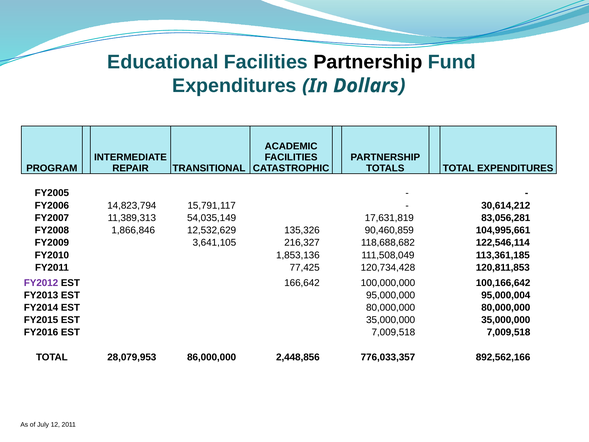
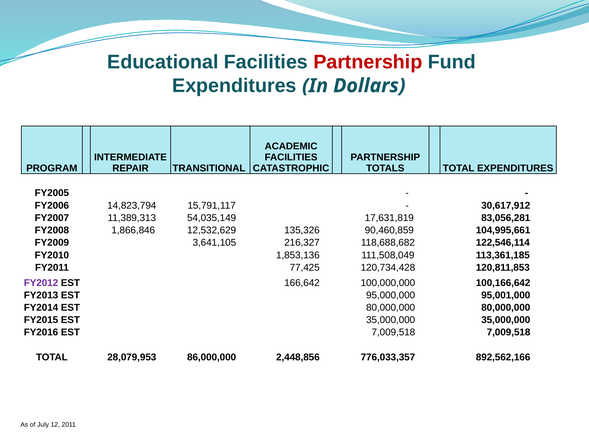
Partnership colour: black -> red (368, 62)
30,614,212: 30,614,212 -> 30,617,912 (506, 205)
95,000,004: 95,000,004 -> 95,001,000 (506, 295)
